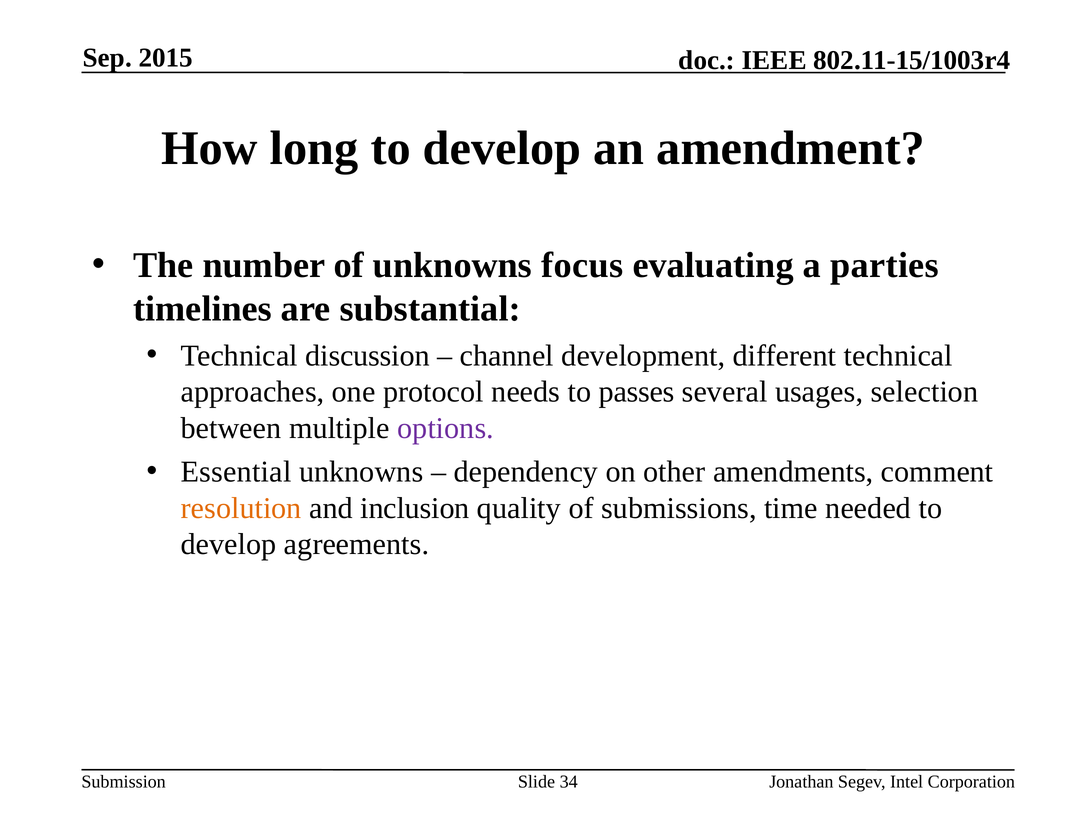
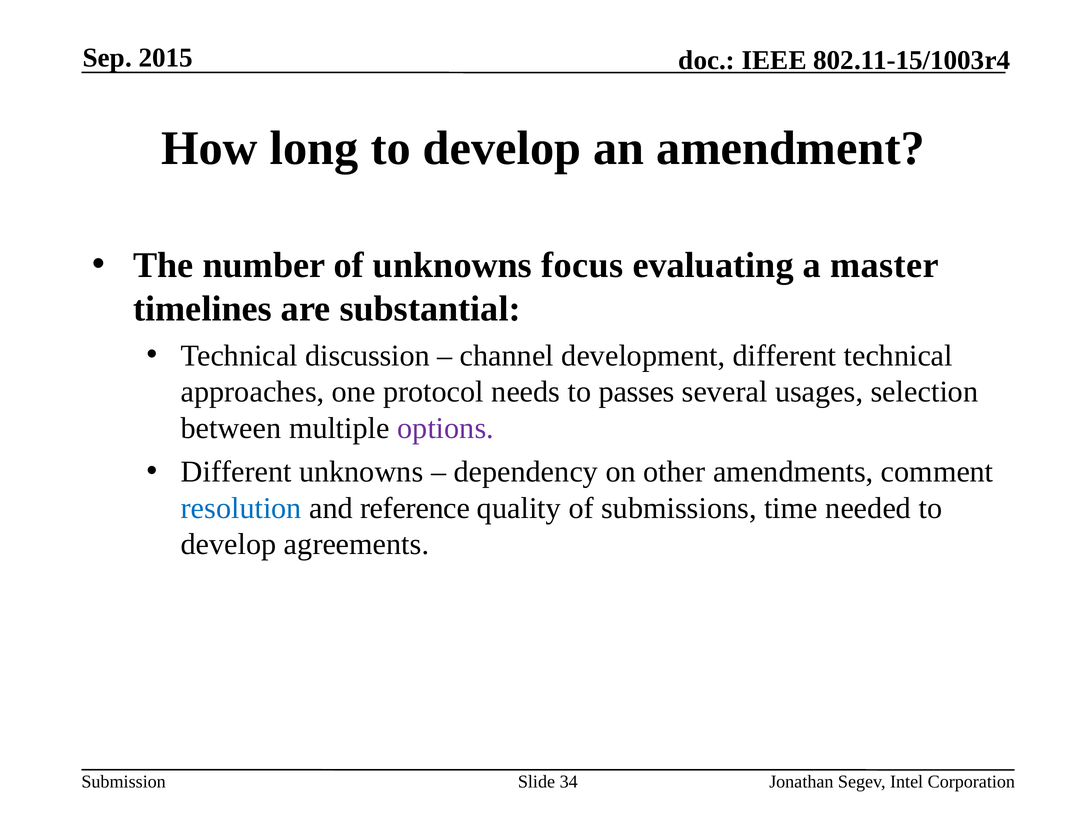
parties: parties -> master (885, 265)
Essential: Essential -> Different (236, 472)
resolution colour: orange -> blue (241, 508)
inclusion: inclusion -> reference (415, 508)
